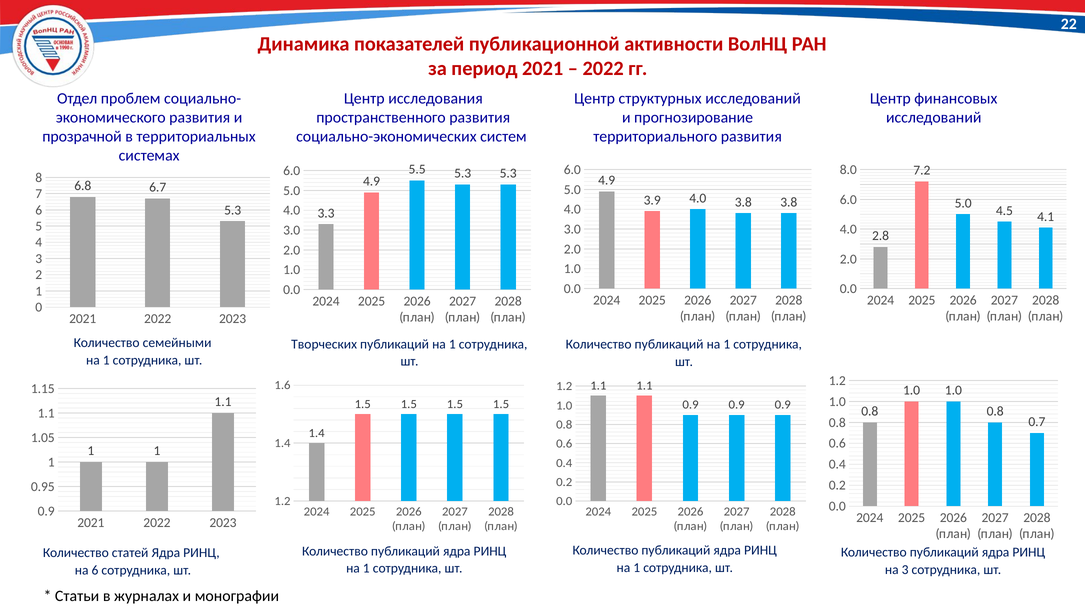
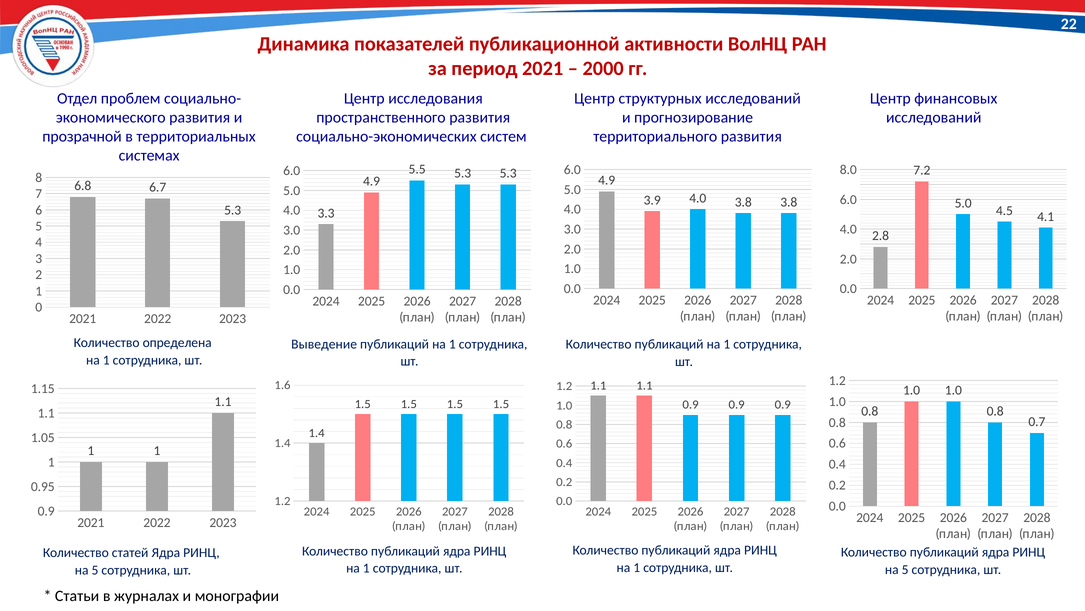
2022: 2022 -> 2000 (603, 69)
семейными: семейными -> определена (177, 342)
Творческих: Творческих -> Выведение (324, 344)
3: 3 -> 5 (905, 569)
6: 6 -> 5 (95, 570)
